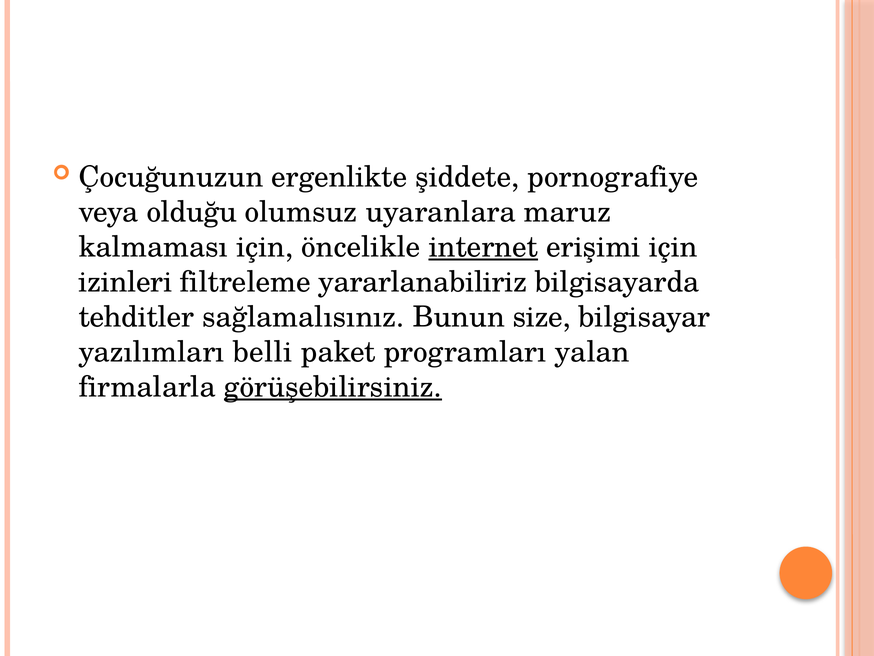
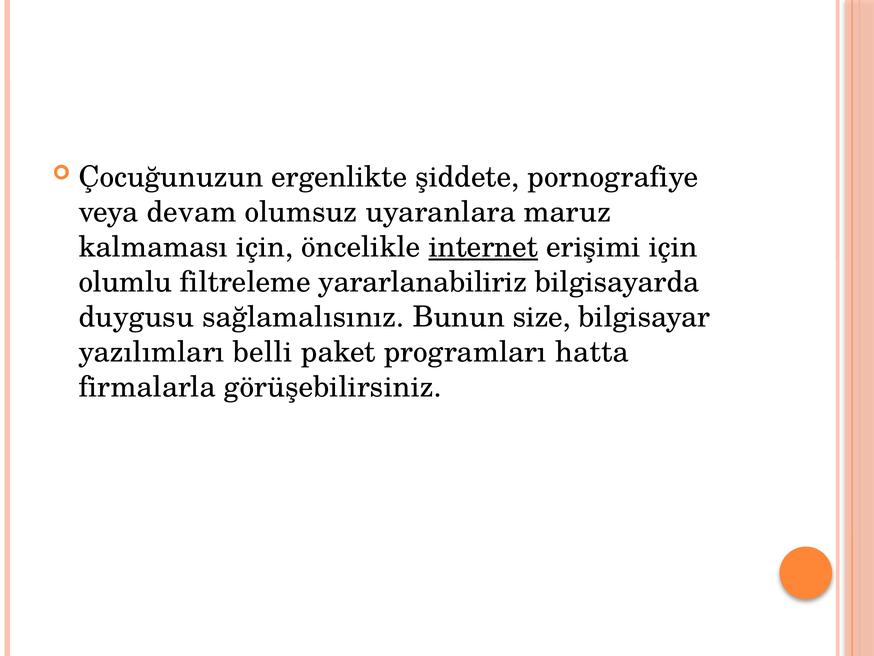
olduğu: olduğu -> devam (192, 212)
izinleri: izinleri -> olumlu (125, 282)
tehditler: tehditler -> duygusu (136, 317)
yalan: yalan -> hatta (592, 352)
görüşebilirsiniz underline: present -> none (333, 387)
